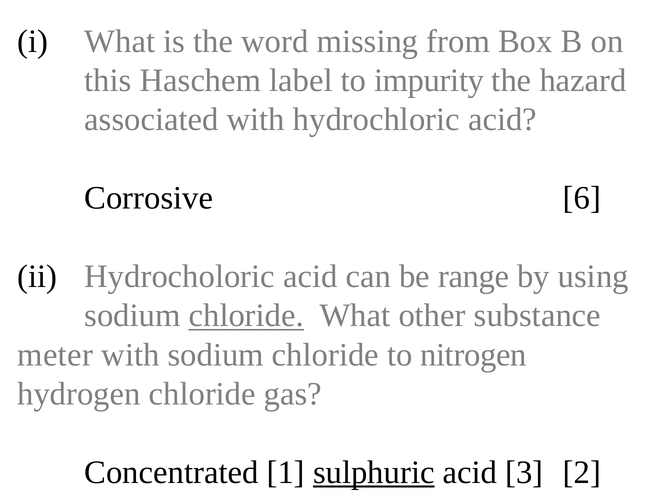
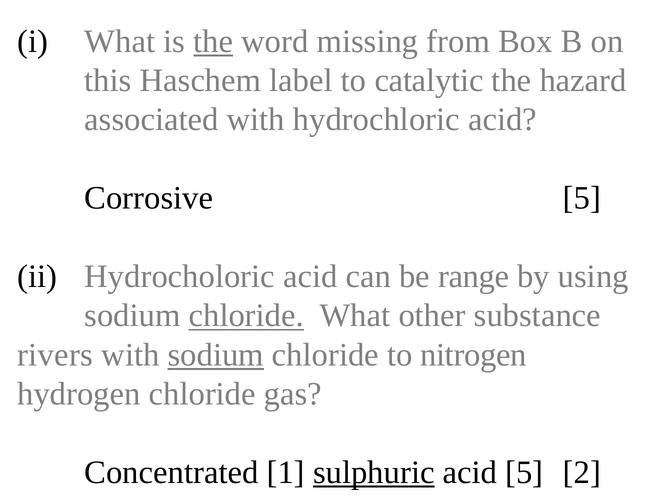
the underline: none -> present (213, 41)
impurity: impurity -> catalytic (429, 80)
Corrosive 6: 6 -> 5 (582, 198)
meter: meter -> rivers (55, 355)
sodium underline: none -> present (216, 355)
acid 3: 3 -> 5 (524, 473)
